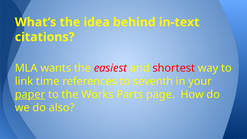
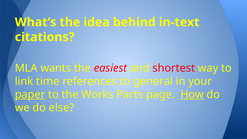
seventh: seventh -> general (153, 81)
How underline: none -> present (192, 94)
also: also -> else (62, 108)
